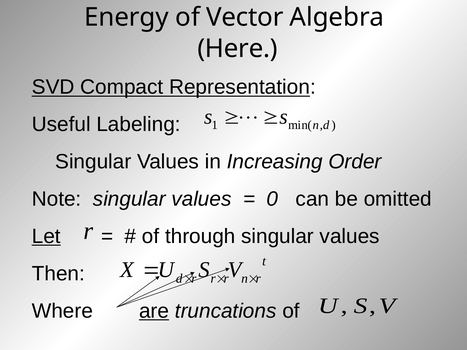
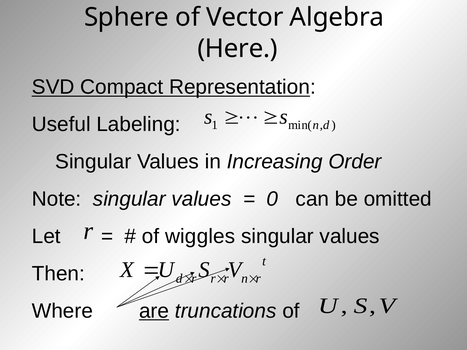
Energy: Energy -> Sphere (126, 17)
Let underline: present -> none (46, 236)
through: through -> wiggles (200, 236)
